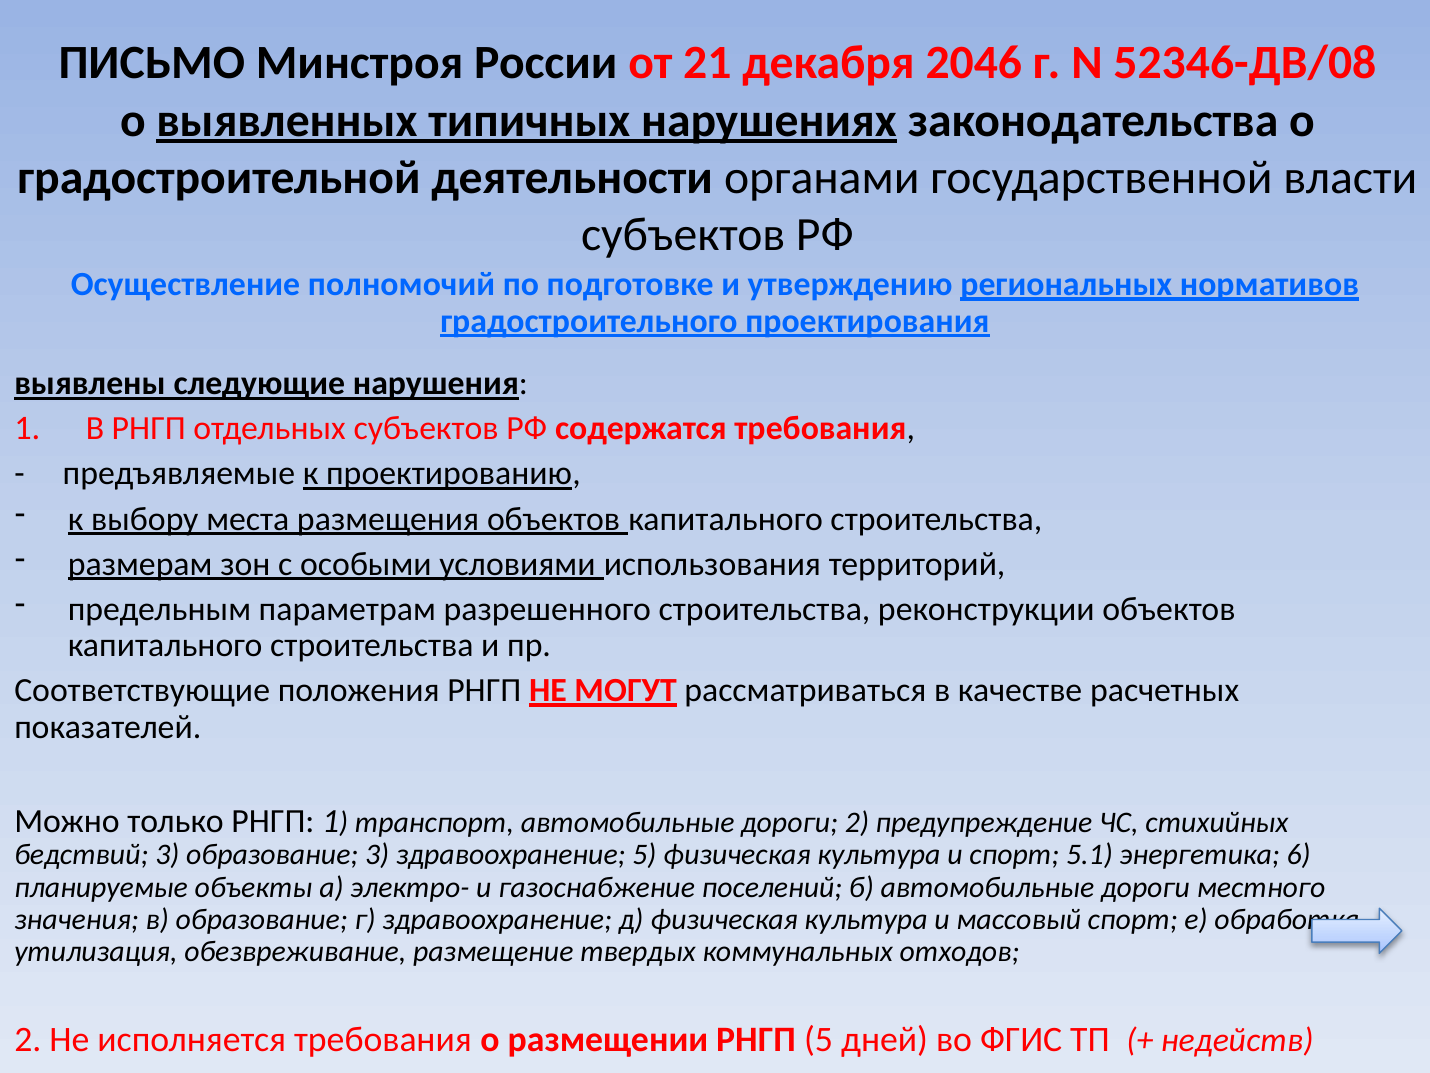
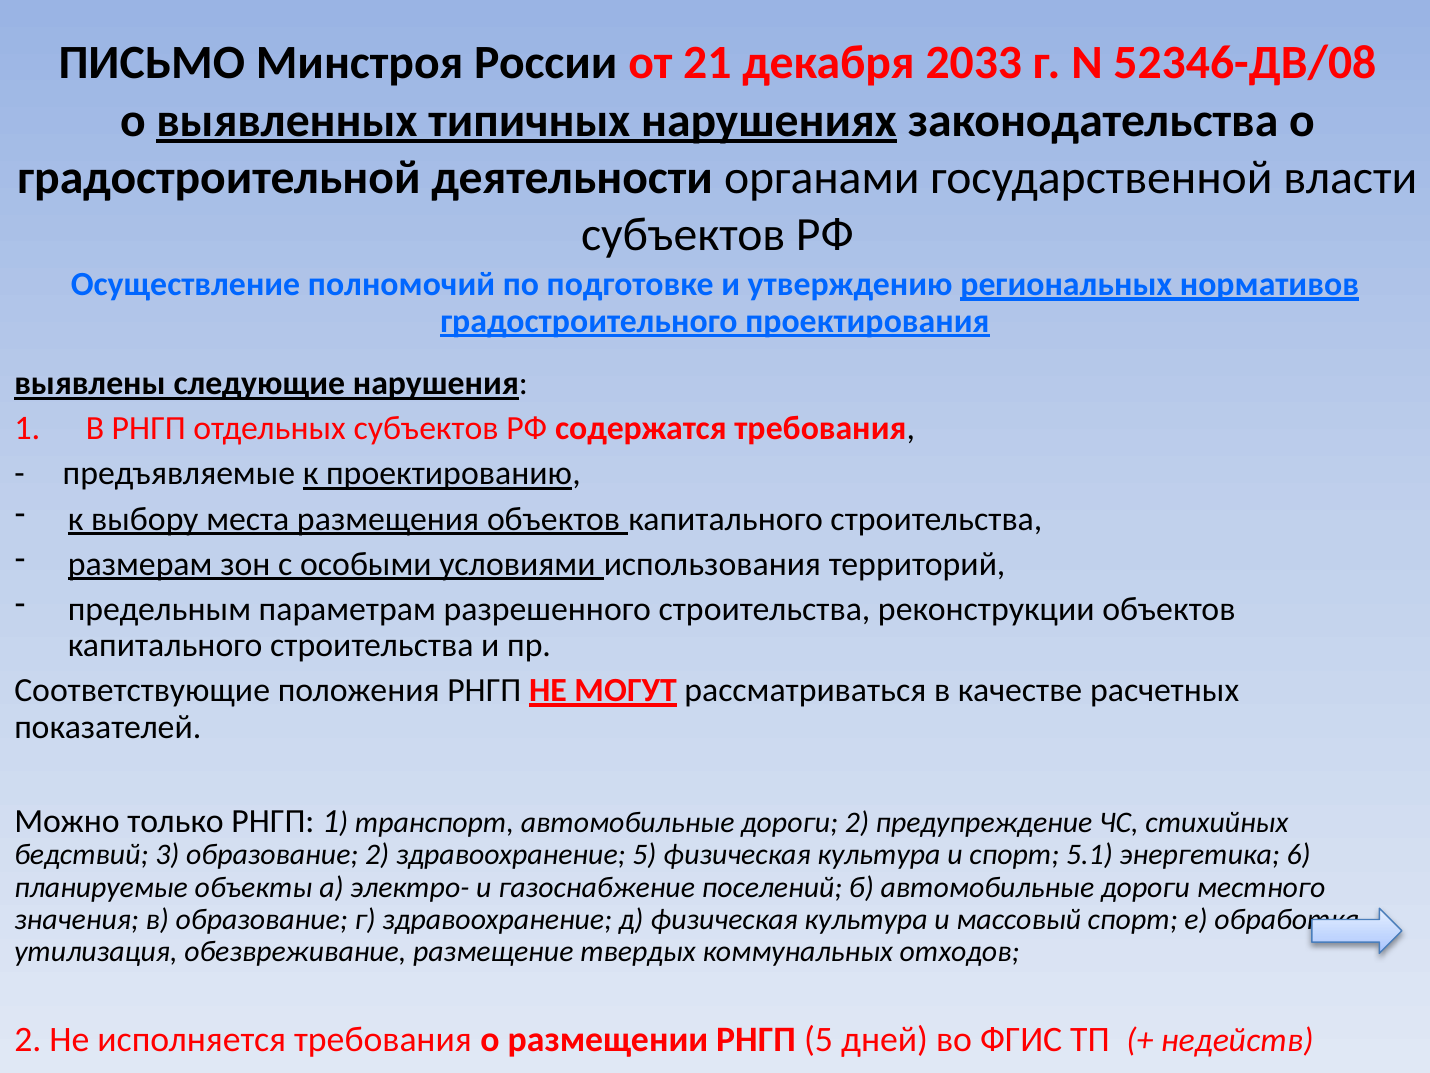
2046: 2046 -> 2033 (974, 63)
образование 3: 3 -> 2 (377, 855)
